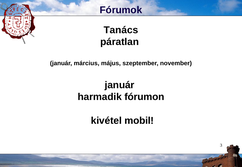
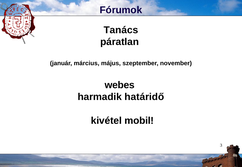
január: január -> webes (120, 85)
fórumon: fórumon -> határidő (144, 97)
